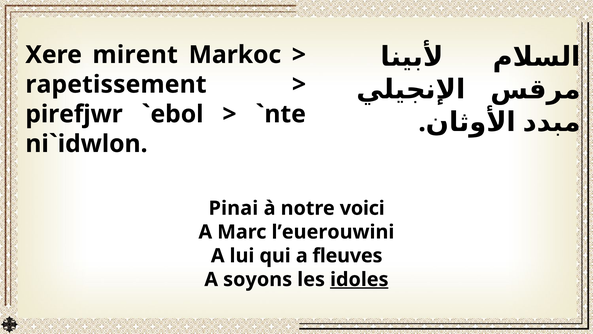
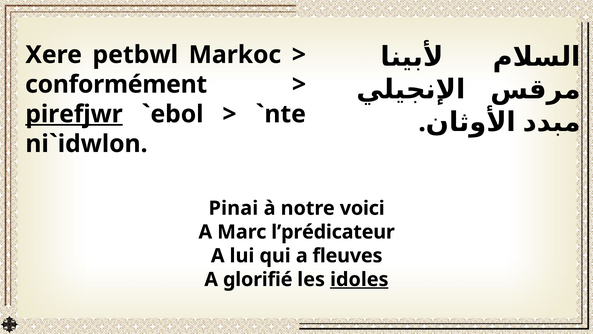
mirent: mirent -> petbwl (135, 55)
rapetissement: rapetissement -> conformément (116, 84)
pirefjwr underline: none -> present (74, 114)
l’euerouwini: l’euerouwini -> l’prédicateur (333, 232)
soyons: soyons -> glorifié (258, 279)
